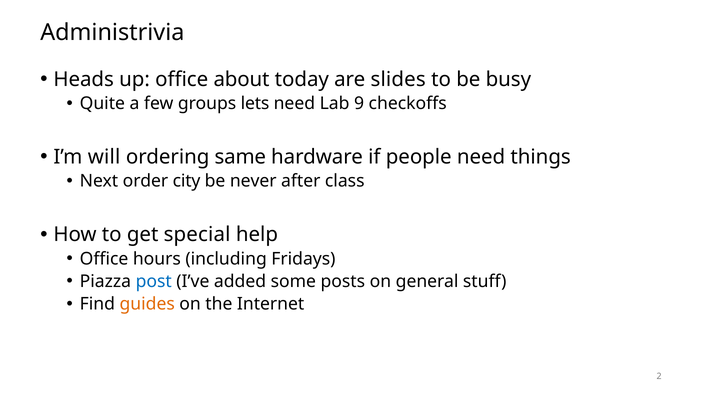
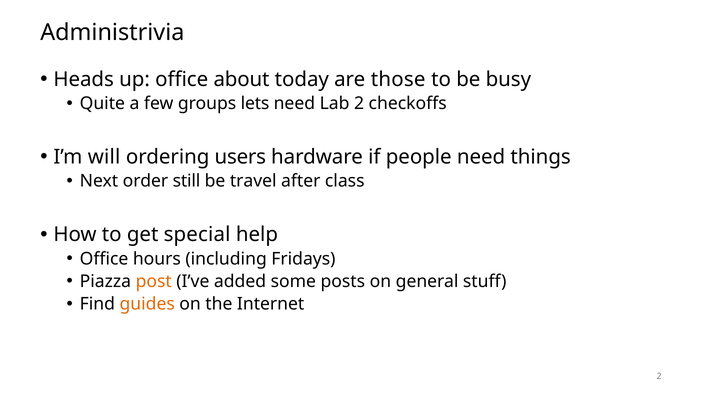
slides: slides -> those (398, 79)
Lab 9: 9 -> 2 (359, 104)
same: same -> users (240, 157)
city: city -> still (187, 181)
never: never -> travel (253, 181)
post colour: blue -> orange (154, 281)
